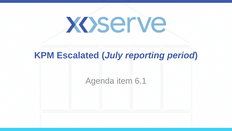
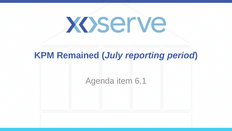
Escalated: Escalated -> Remained (78, 55)
